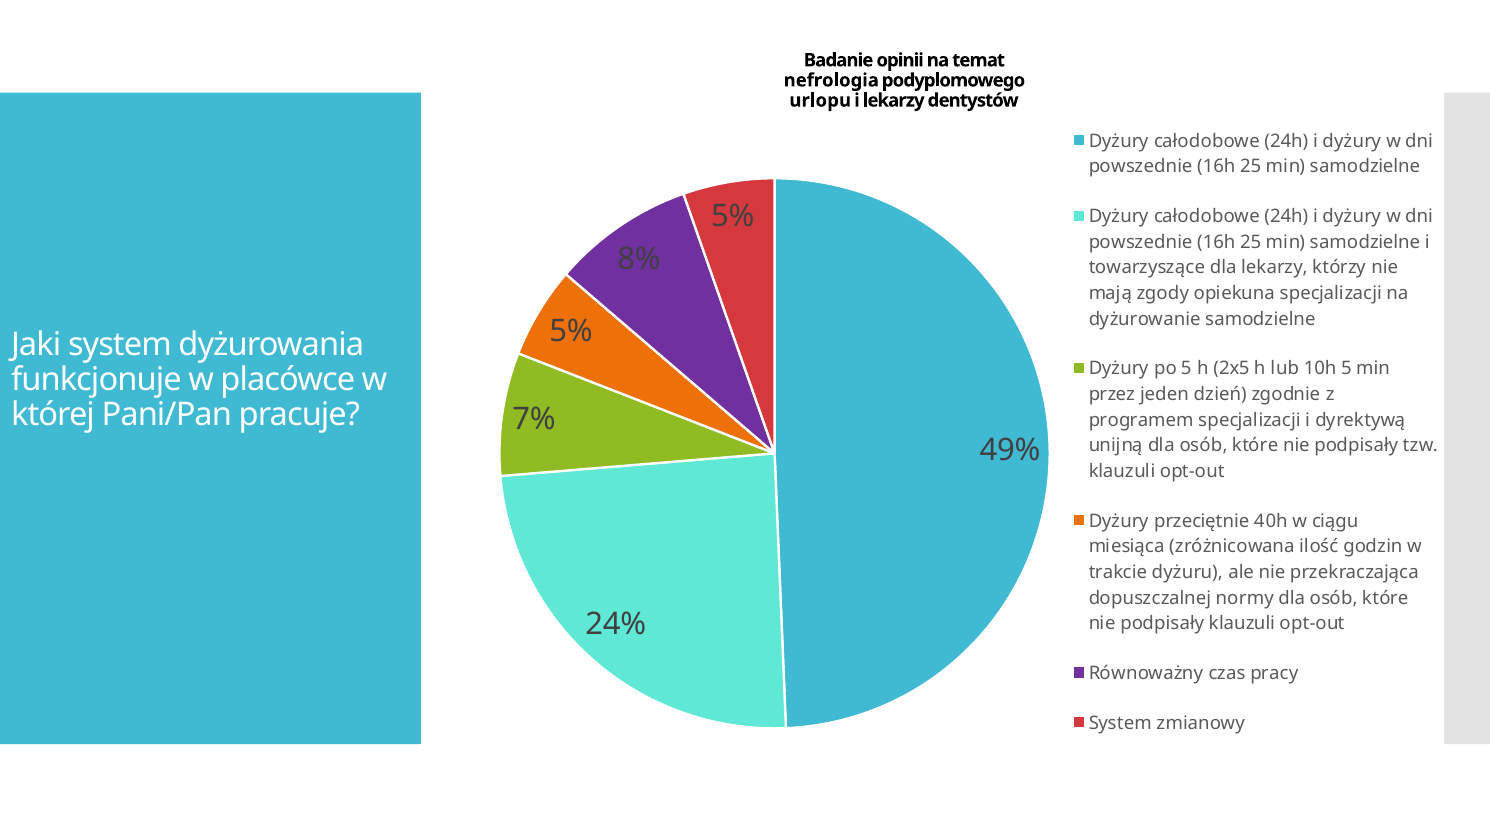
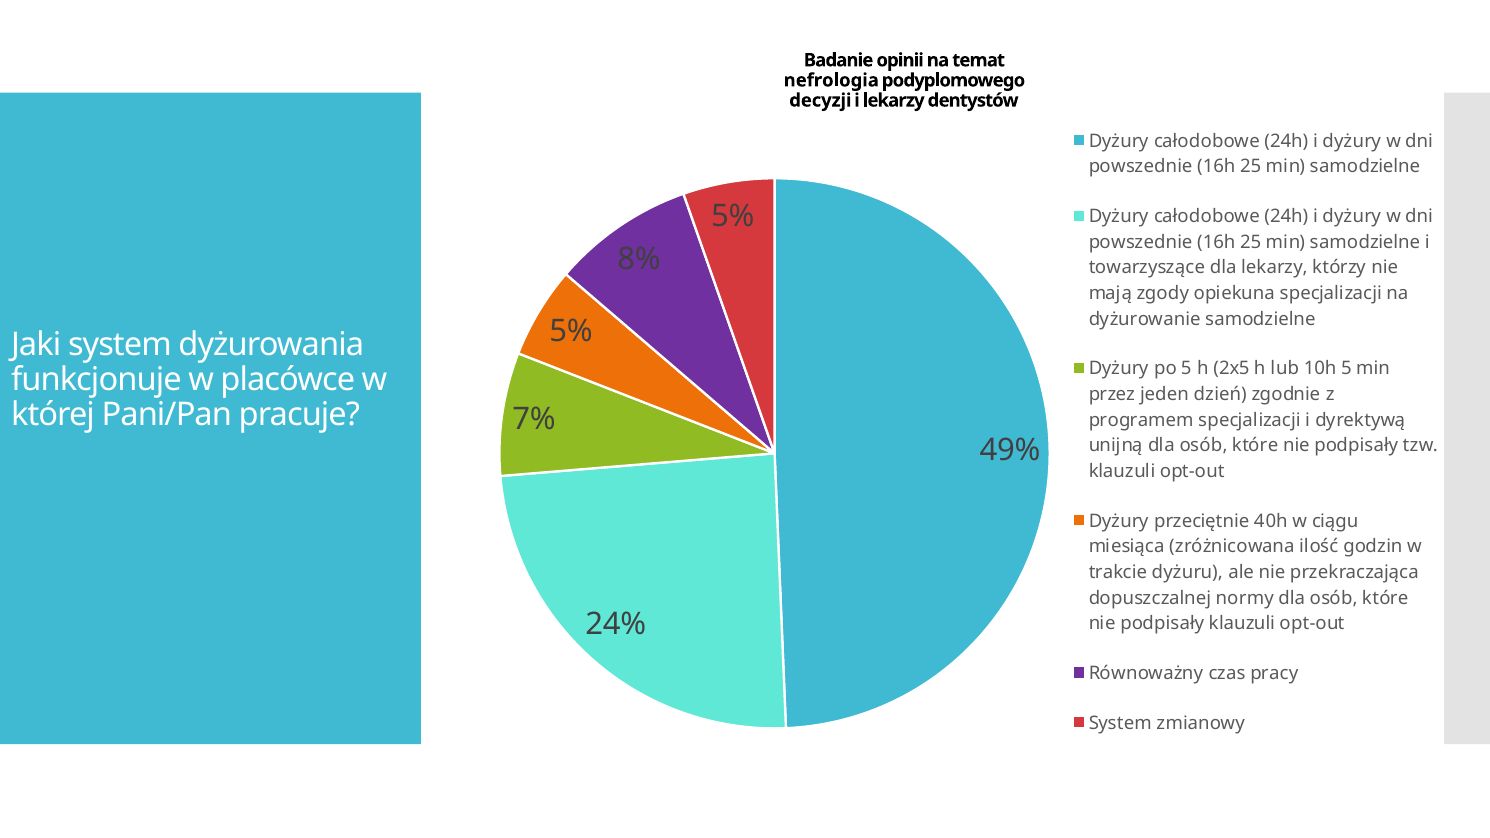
urlopu: urlopu -> decyzji (820, 100)
